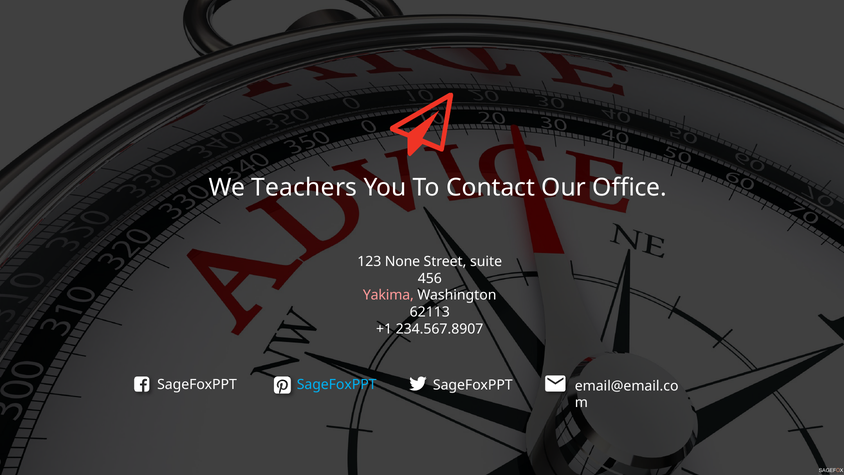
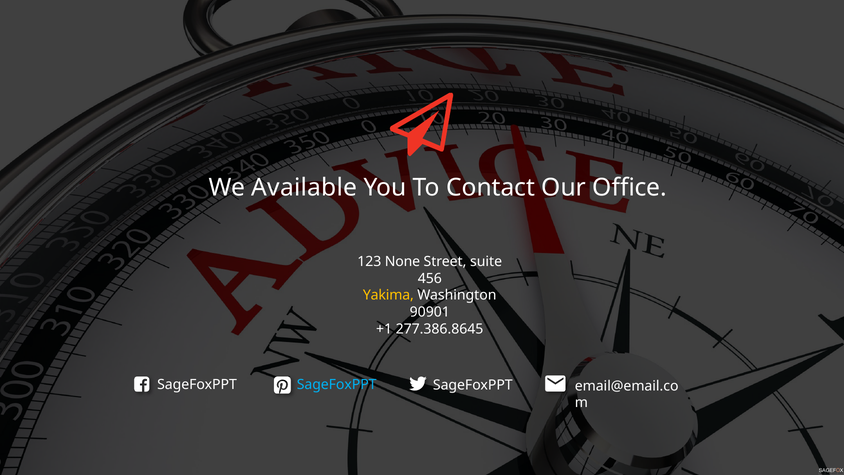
Teachers: Teachers -> Available (304, 188)
Yakima colour: pink -> yellow (388, 295)
62113: 62113 -> 90901 (430, 312)
234.567.8907: 234.567.8907 -> 277.386.8645 (439, 329)
